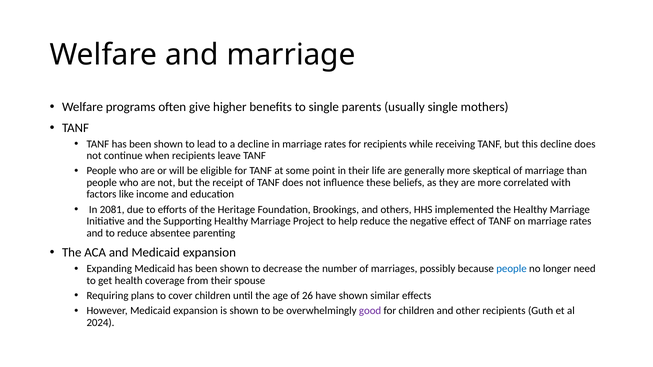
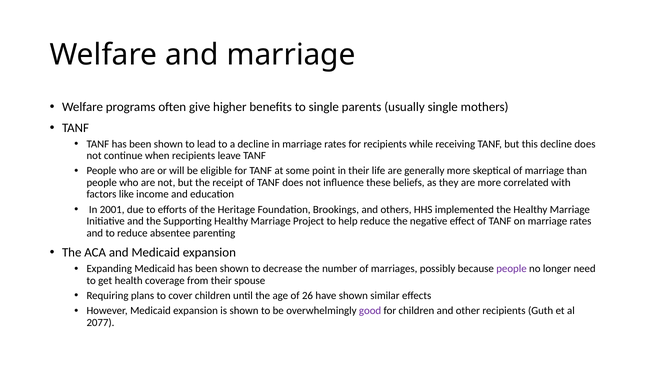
2081: 2081 -> 2001 (112, 210)
people colour: blue -> purple (511, 269)
2024: 2024 -> 2077 (100, 323)
